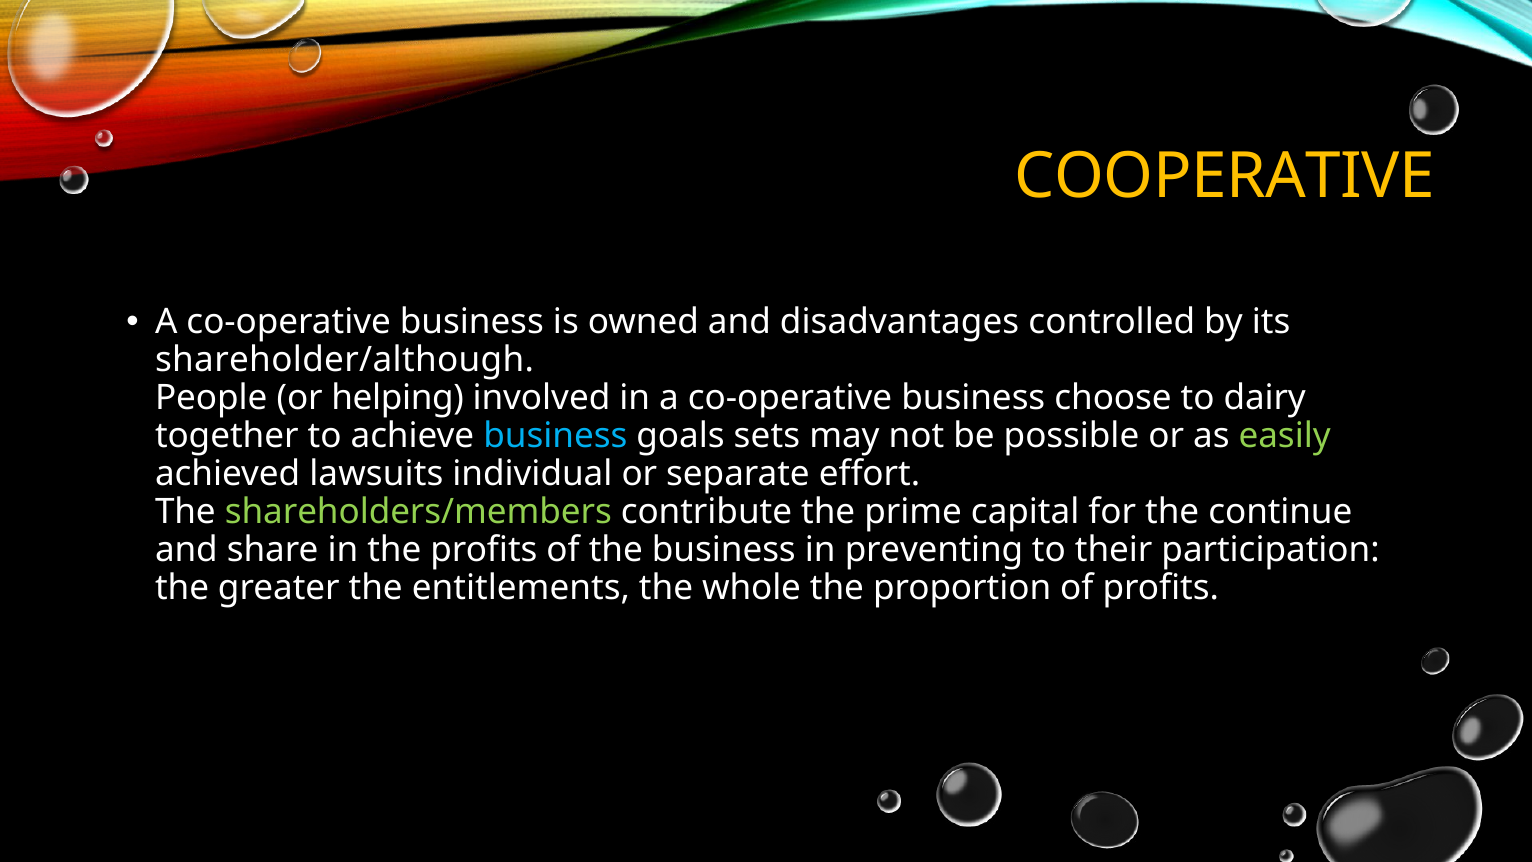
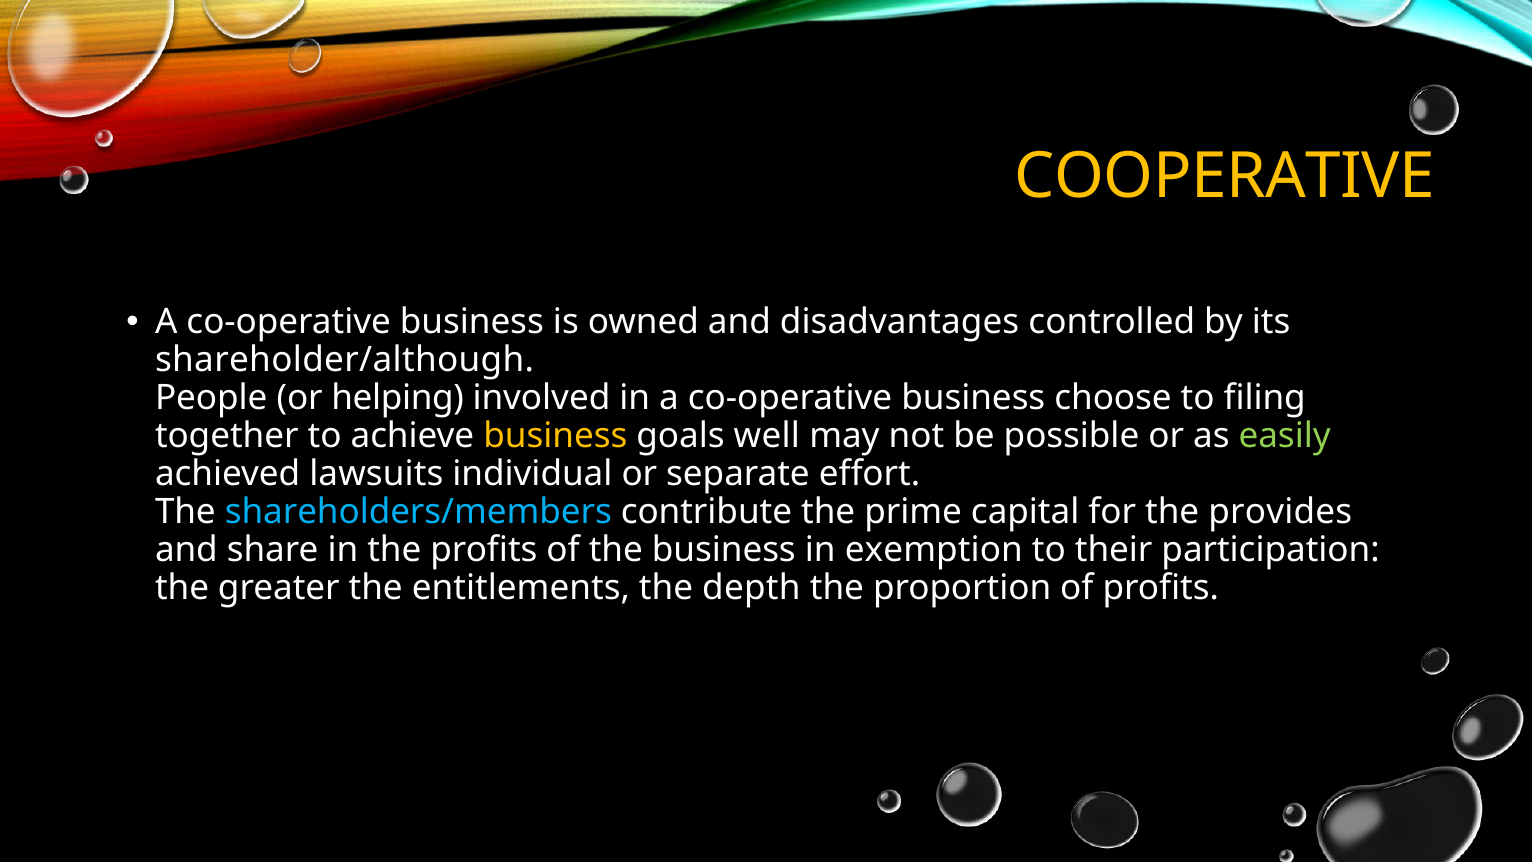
dairy: dairy -> filing (1265, 398)
business colour: light blue -> yellow (555, 436)
sets: sets -> well (767, 436)
shareholders/members colour: light green -> light blue (418, 511)
continue: continue -> provides (1280, 511)
preventing: preventing -> exemption (934, 549)
whole: whole -> depth (751, 587)
